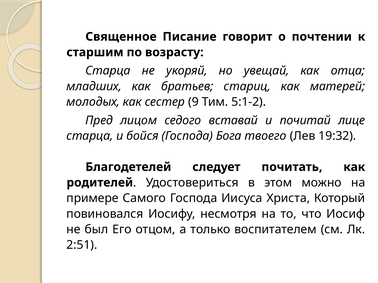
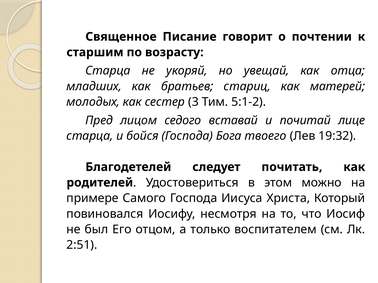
9: 9 -> 3 (193, 102)
